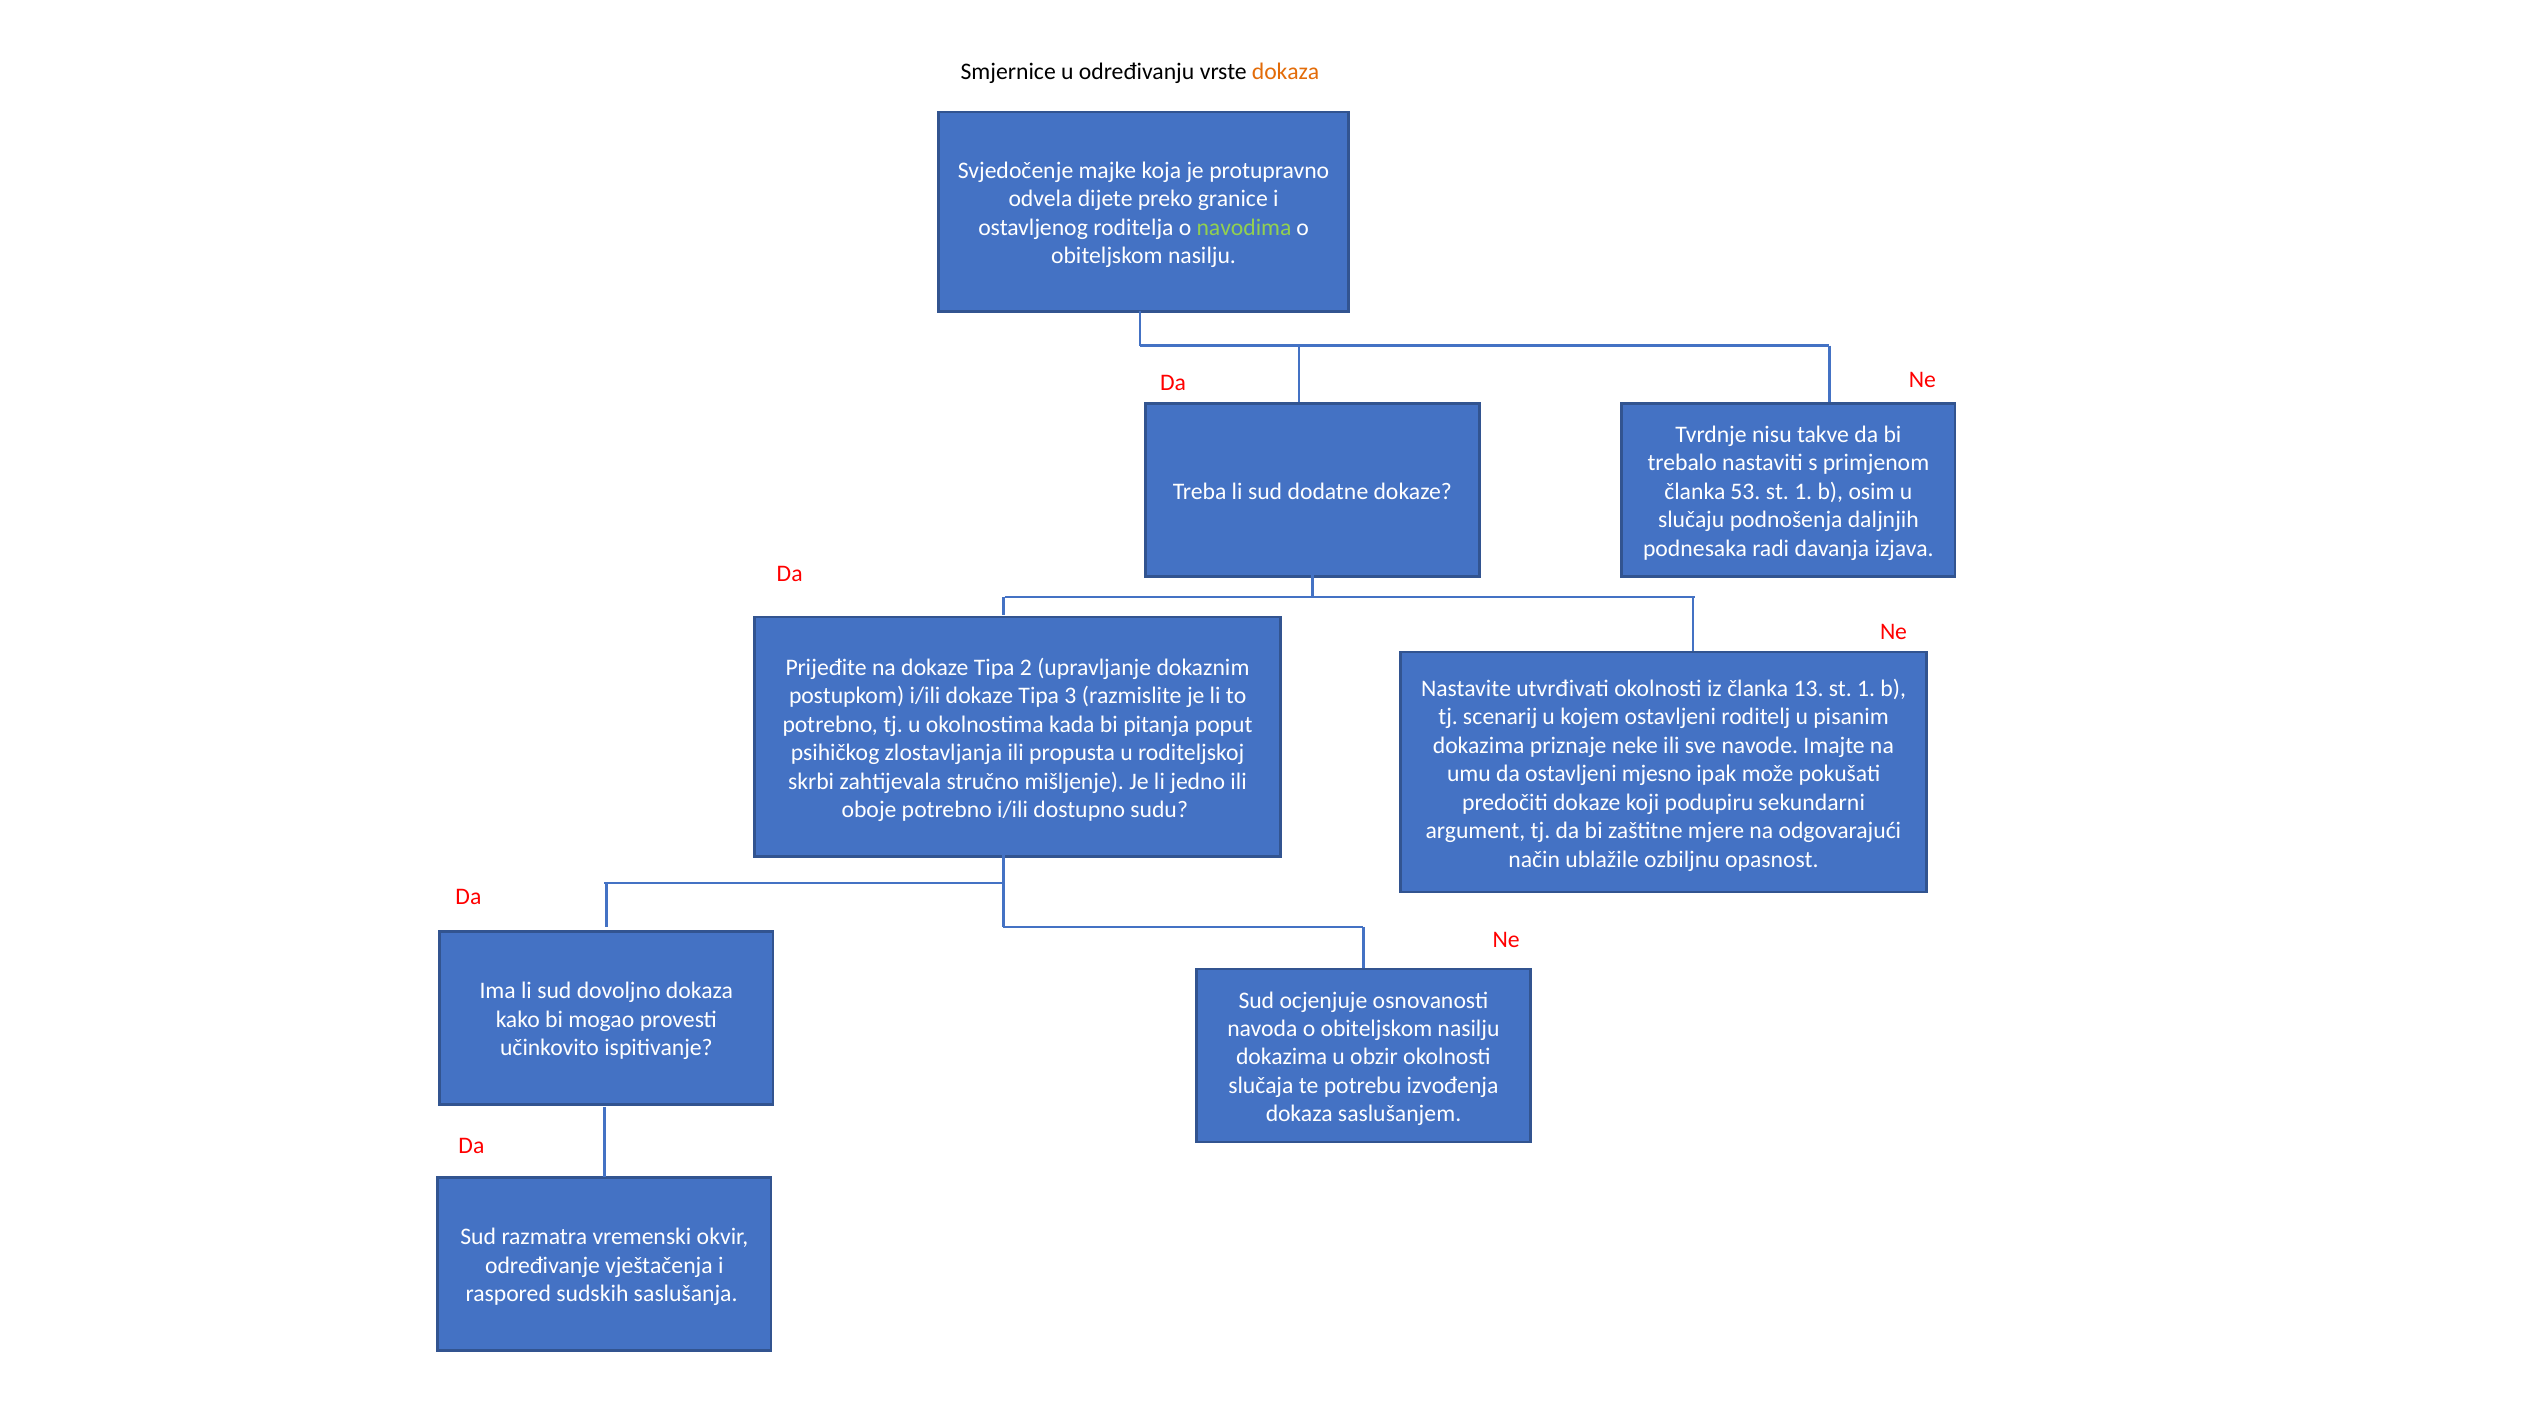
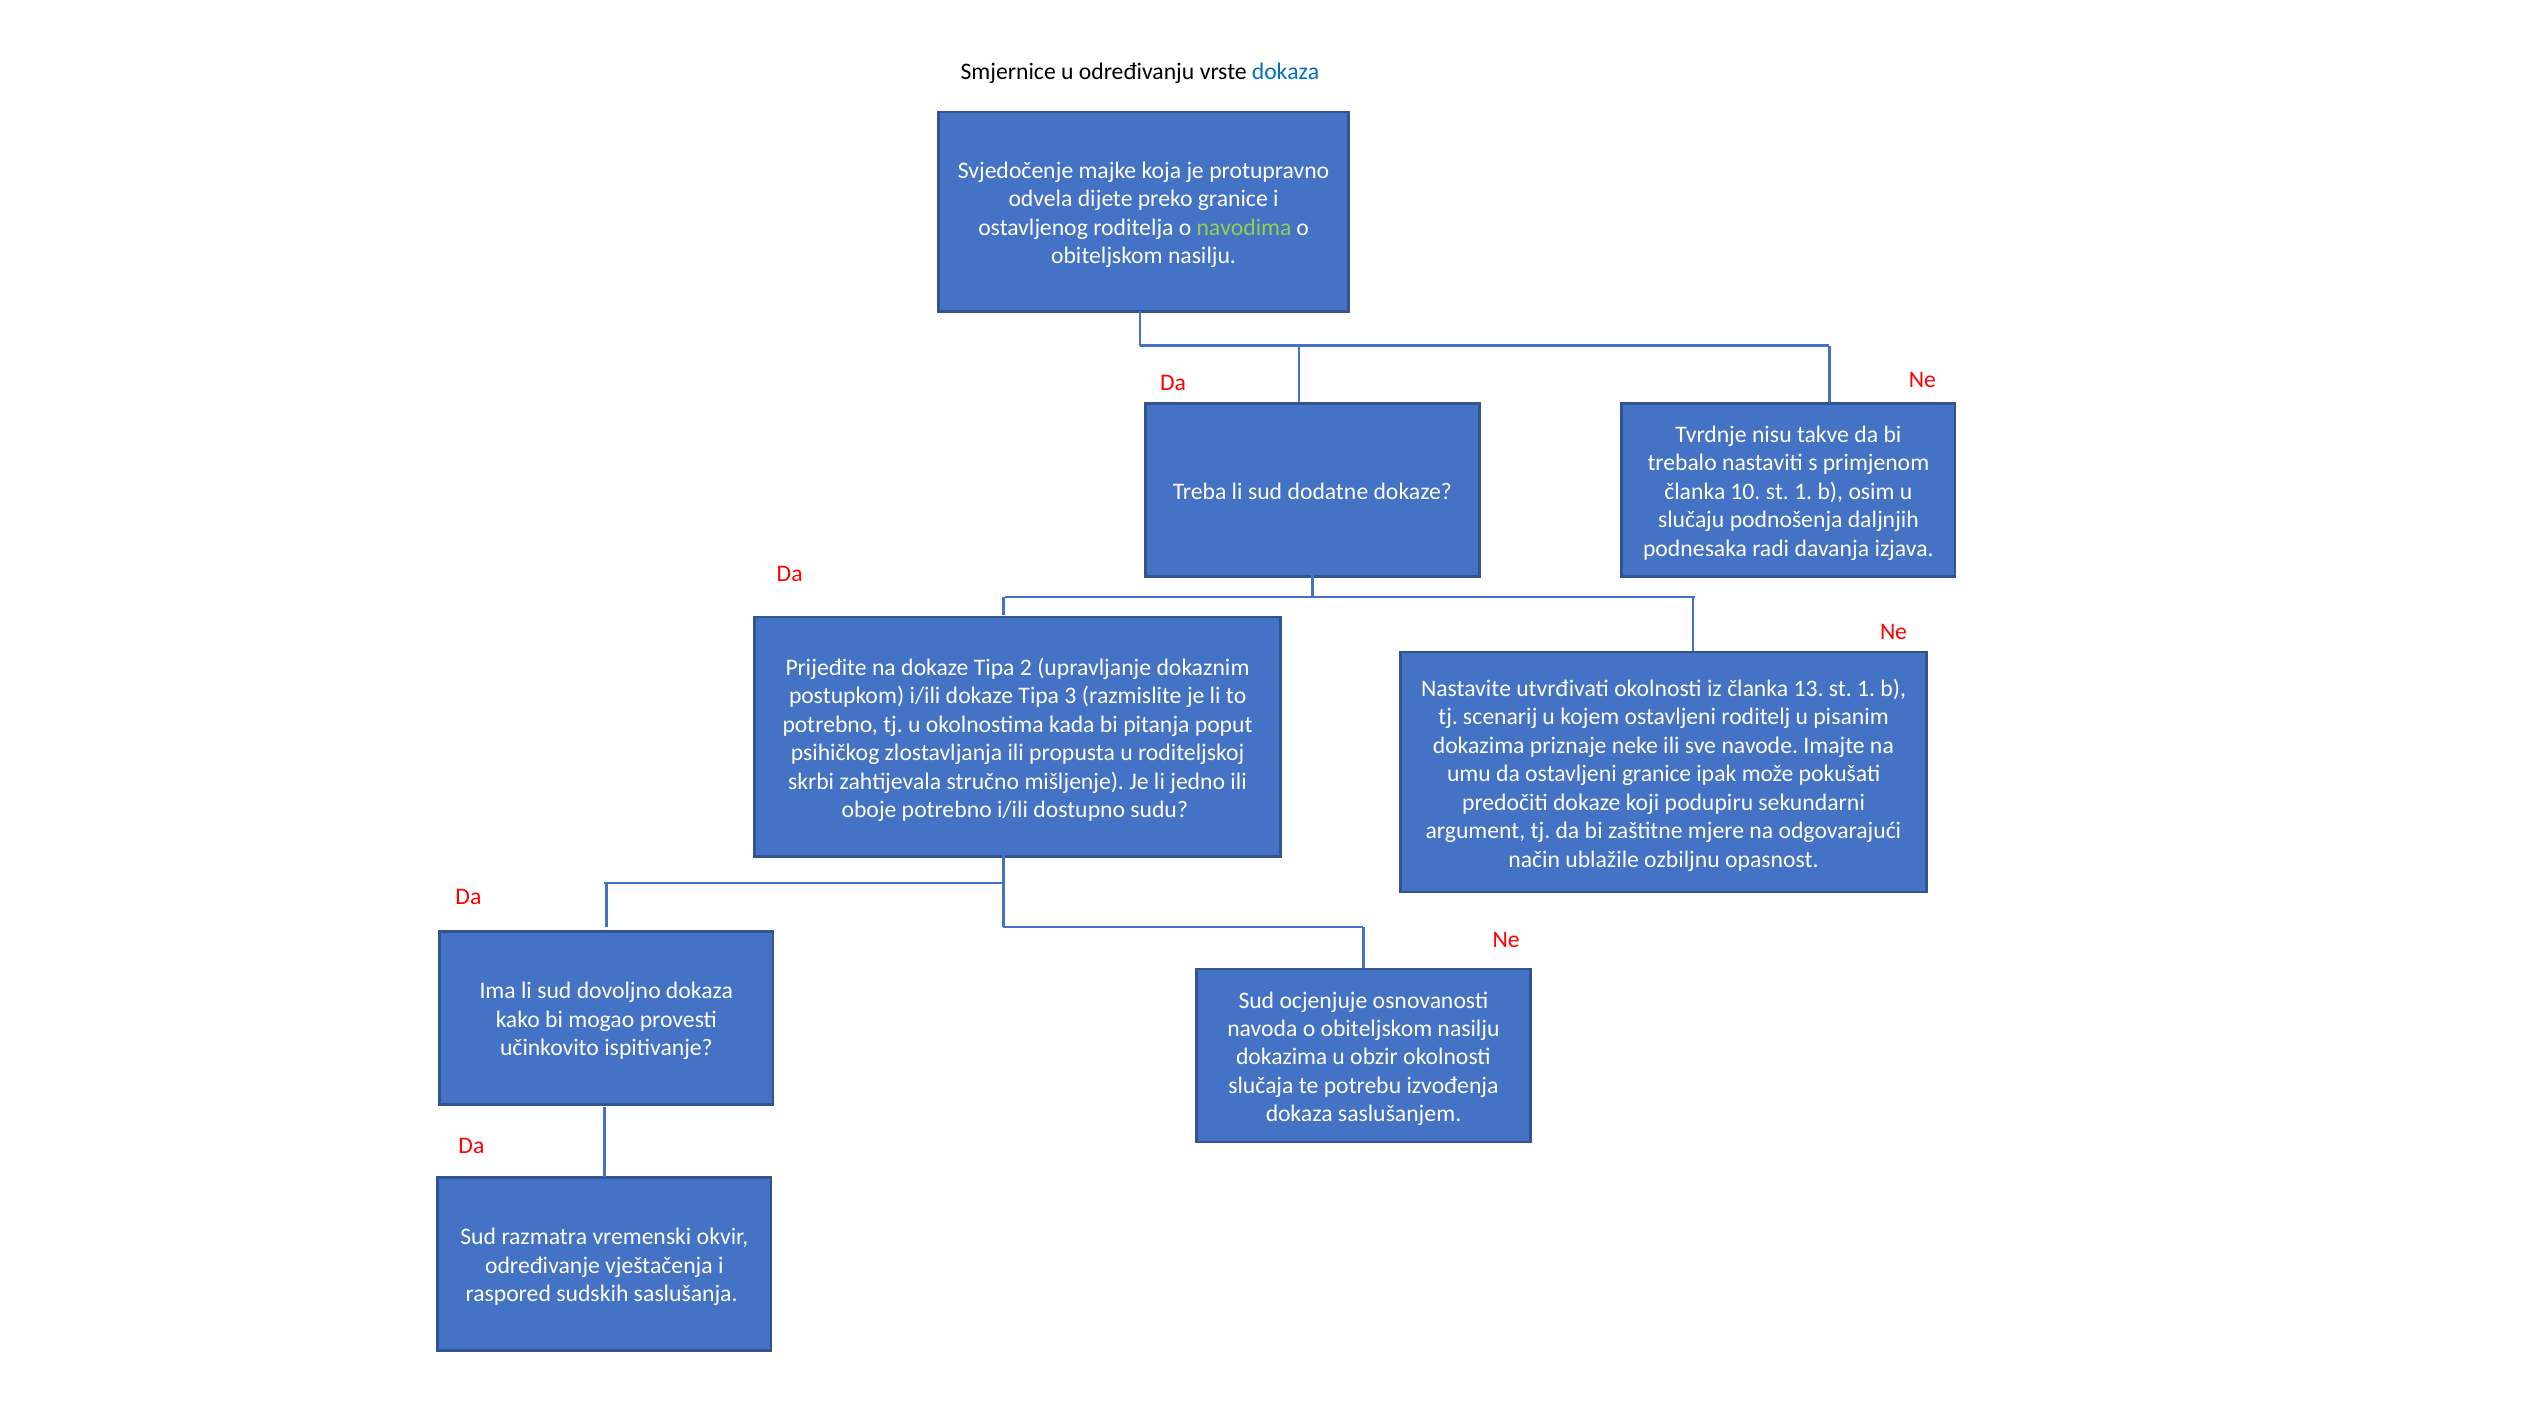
dokaza colour: orange -> blue (1286, 71)
53: 53 -> 10 (1745, 492)
ostavljeni mjesno: mjesno -> granice (1657, 774)
